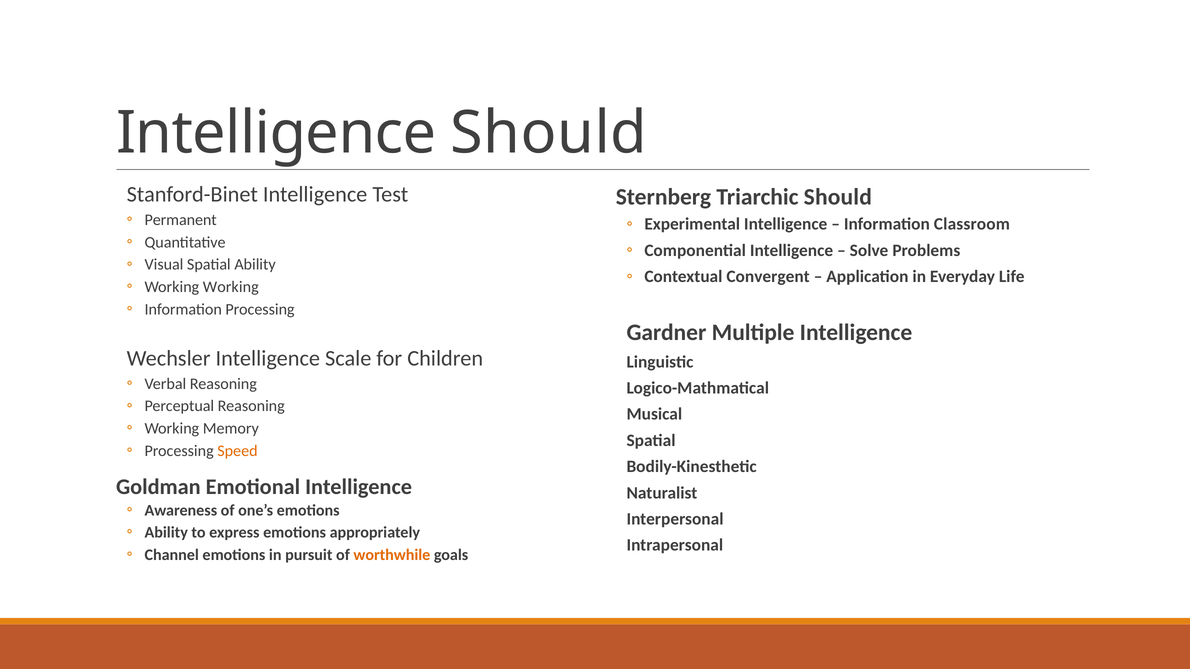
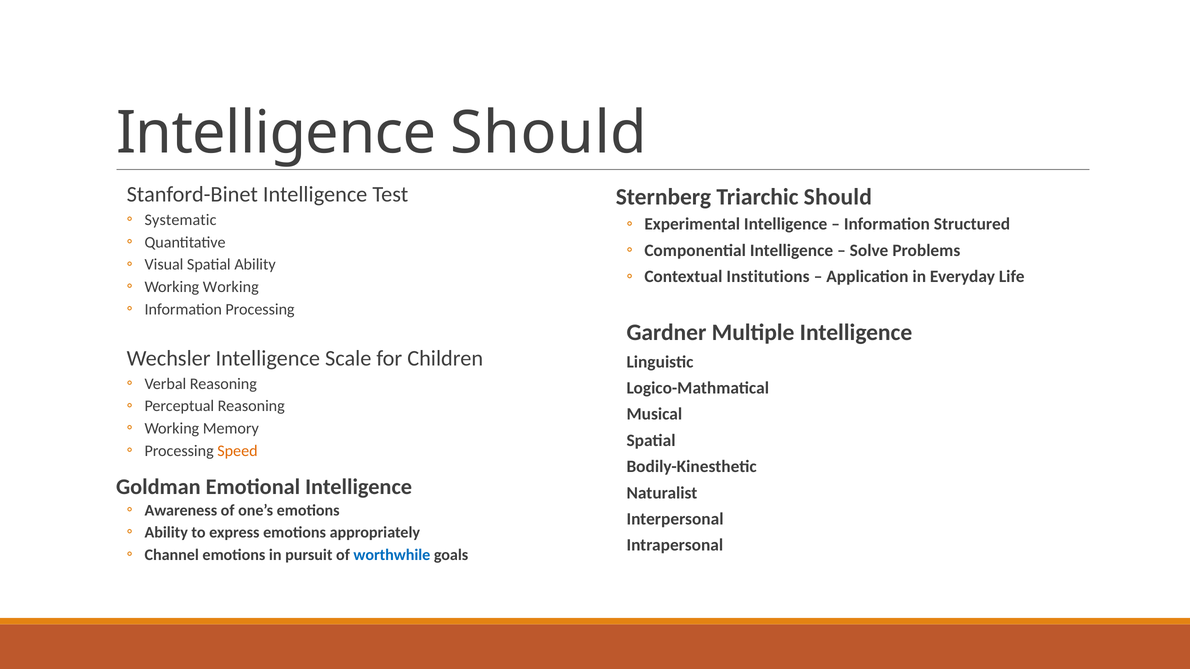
Permanent: Permanent -> Systematic (181, 220)
Classroom: Classroom -> Structured (972, 224)
Convergent: Convergent -> Institutions (768, 277)
worthwhile colour: orange -> blue (392, 555)
